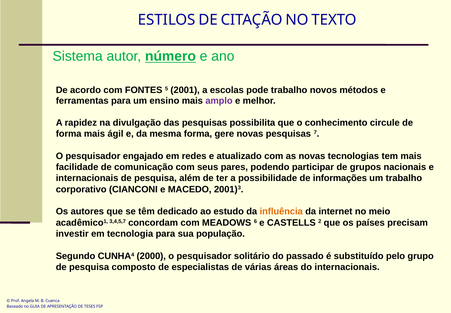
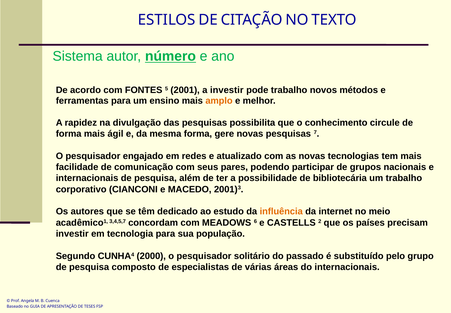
a escolas: escolas -> investir (227, 90)
amplo colour: purple -> orange (219, 100)
informações: informações -> bibliotecária (340, 178)
